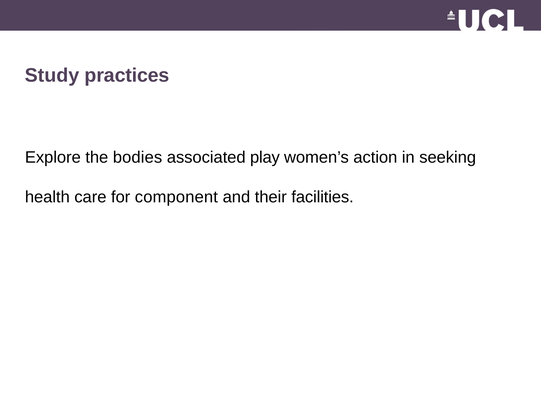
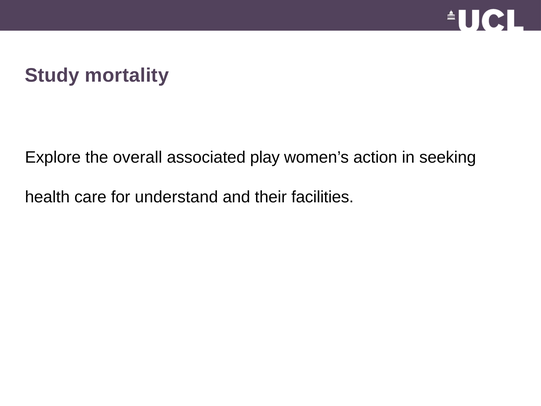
practices: practices -> mortality (127, 75)
bodies: bodies -> overall (138, 157)
component: component -> understand (176, 197)
